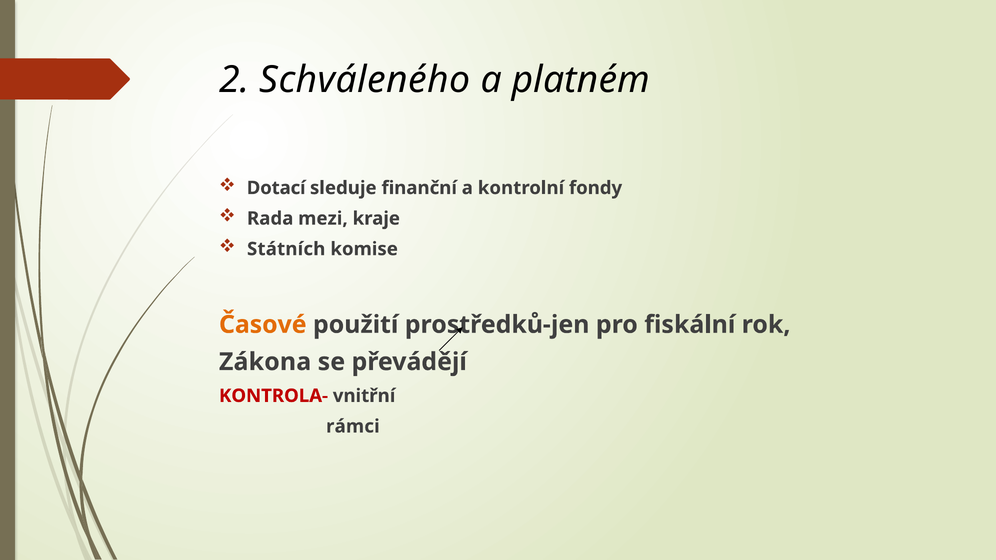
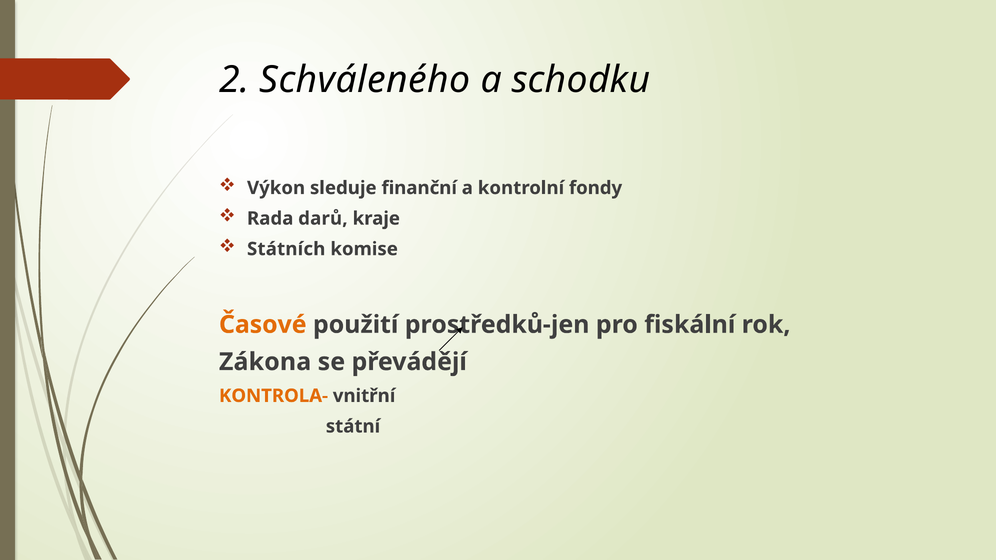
platném: platném -> schodku (581, 80)
Dotací: Dotací -> Výkon (276, 188)
mezi: mezi -> darů (323, 219)
KONTROLA- colour: red -> orange (273, 396)
rámci: rámci -> státní (353, 427)
